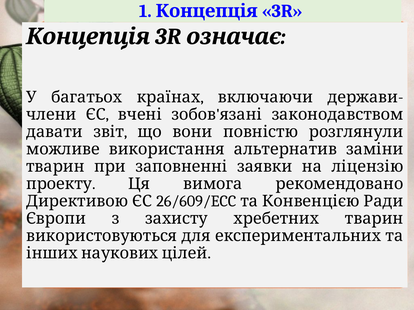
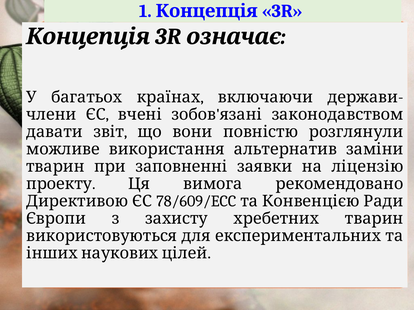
26/609/ECC: 26/609/ECC -> 78/609/ECC (196, 201)
